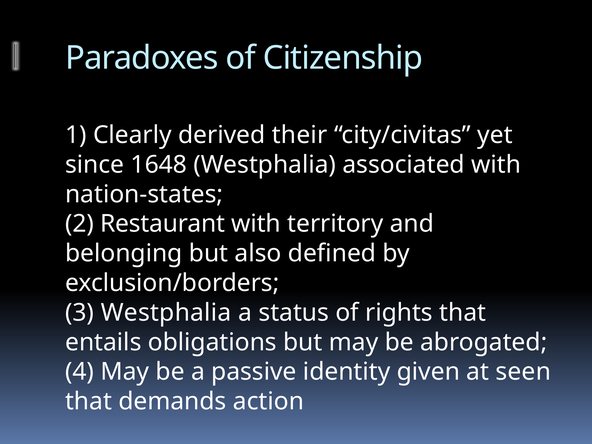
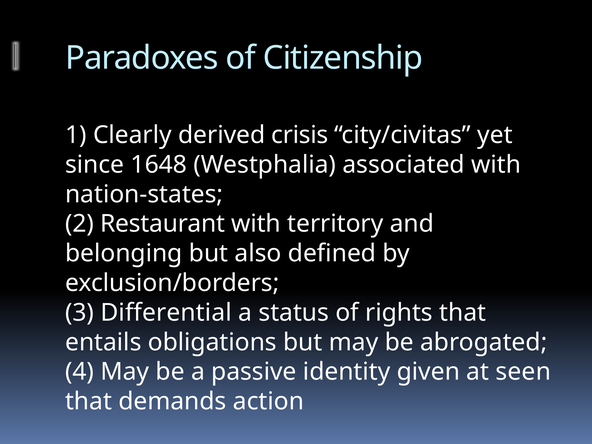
their: their -> crisis (300, 135)
3 Westphalia: Westphalia -> Differential (166, 313)
